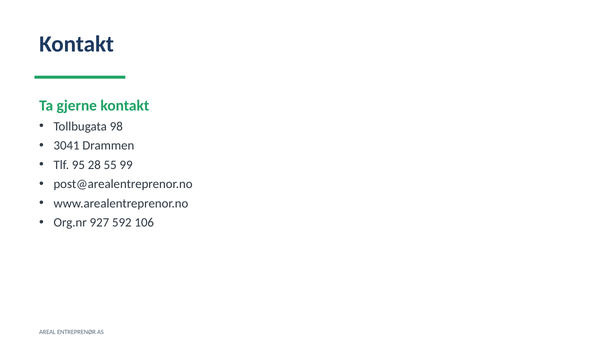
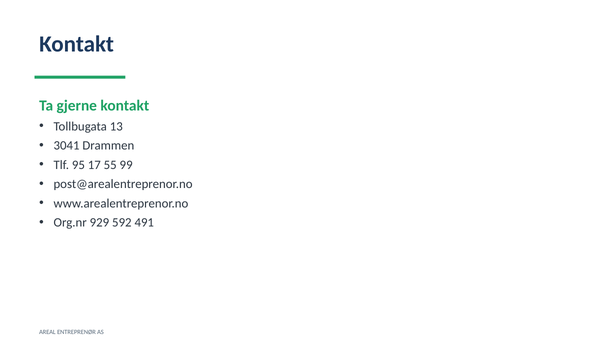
98: 98 -> 13 (116, 126)
28: 28 -> 17 (94, 165)
927: 927 -> 929 (99, 223)
106: 106 -> 491 (144, 223)
